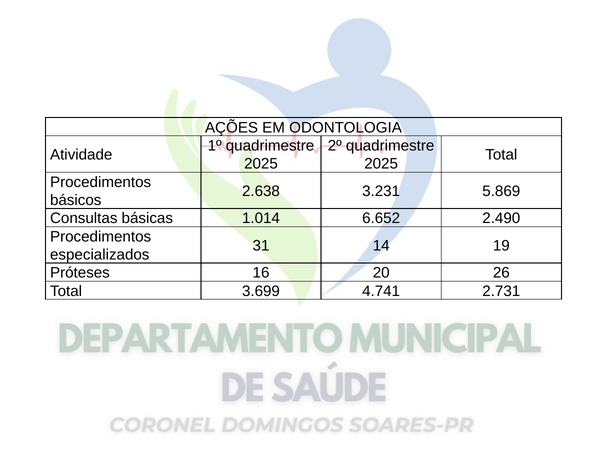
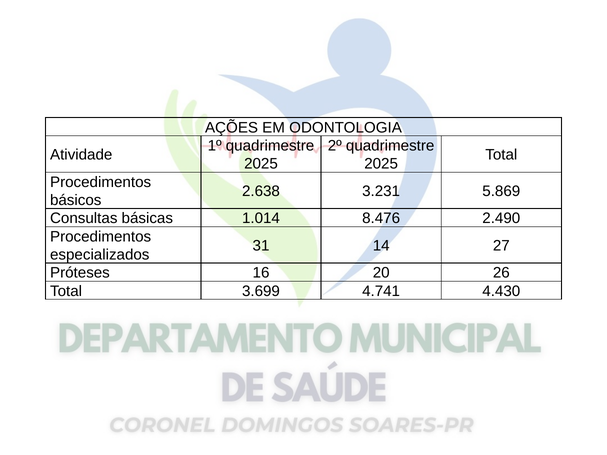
6.652: 6.652 -> 8.476 (381, 218)
19: 19 -> 27 (501, 246)
2.731: 2.731 -> 4.430 (501, 291)
